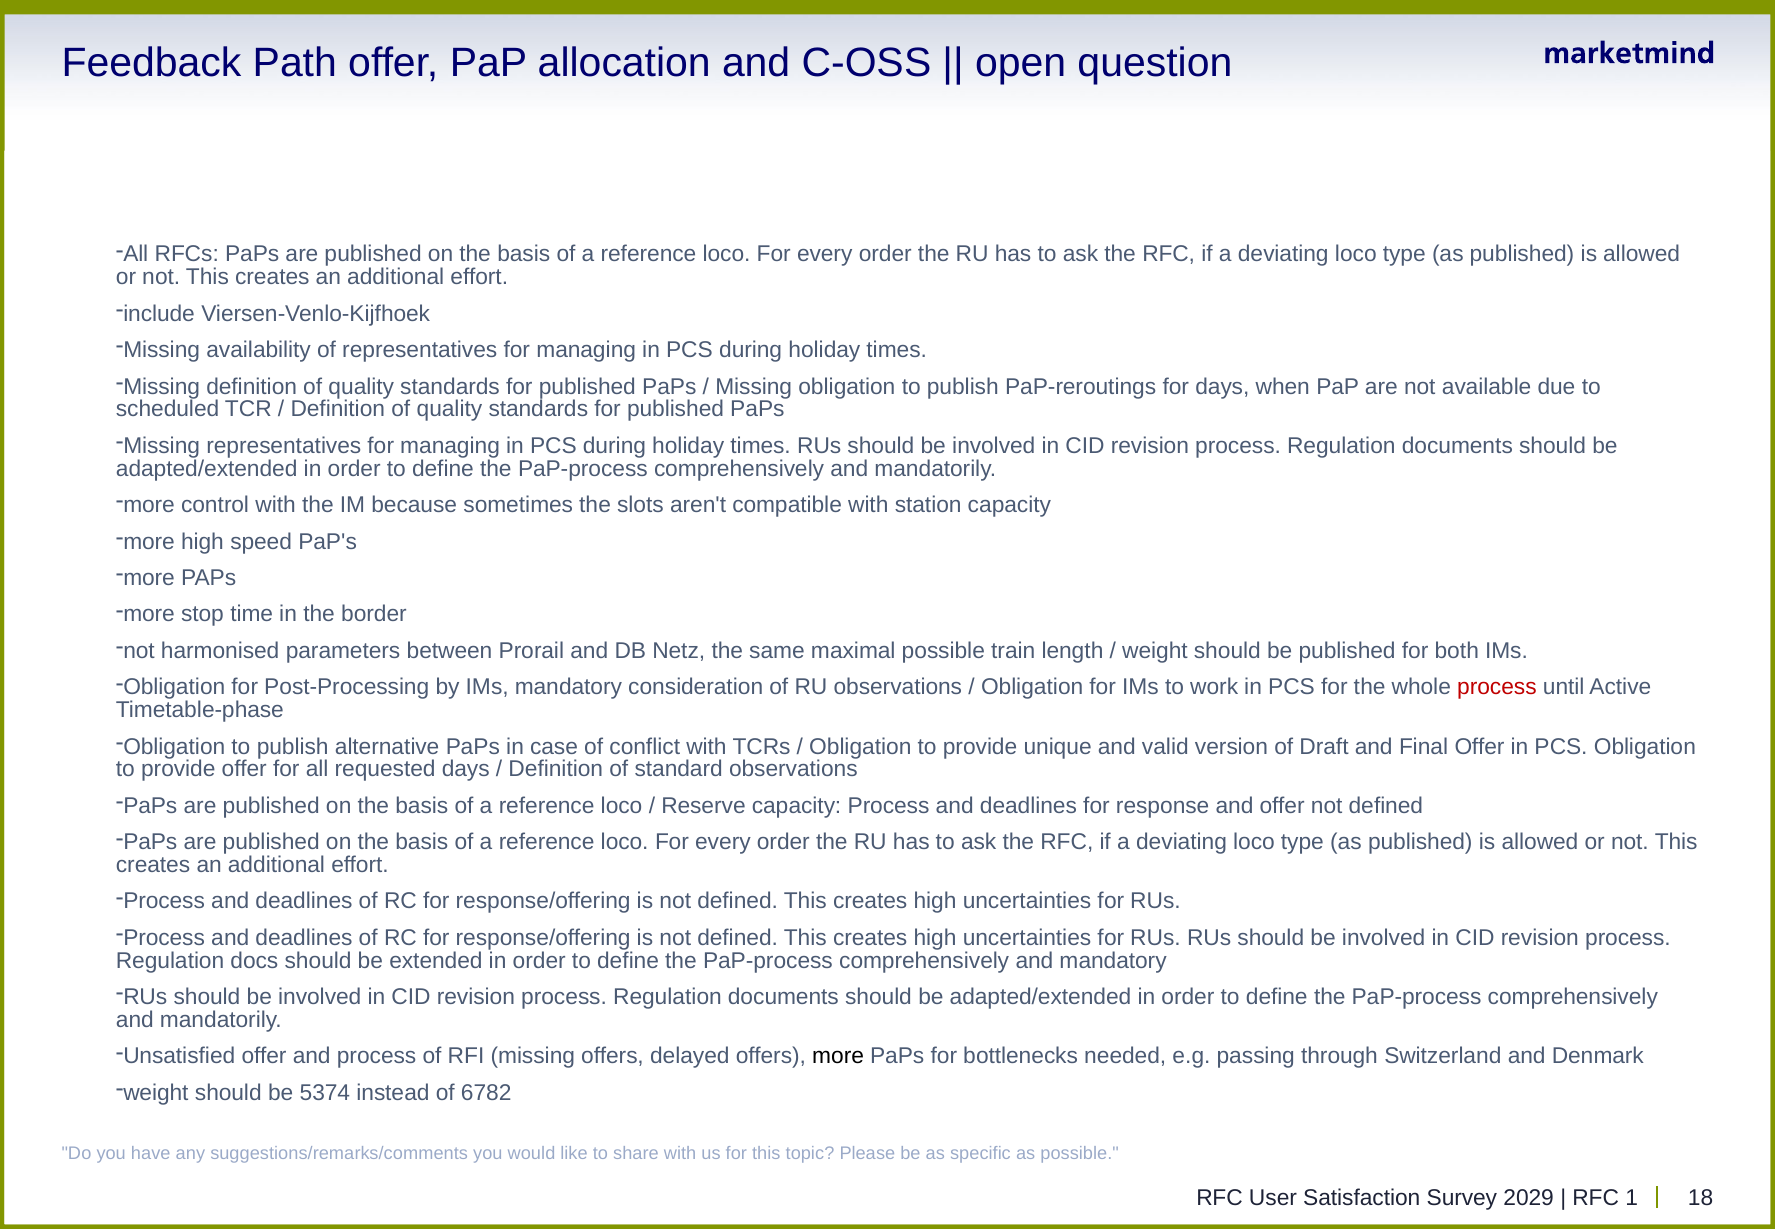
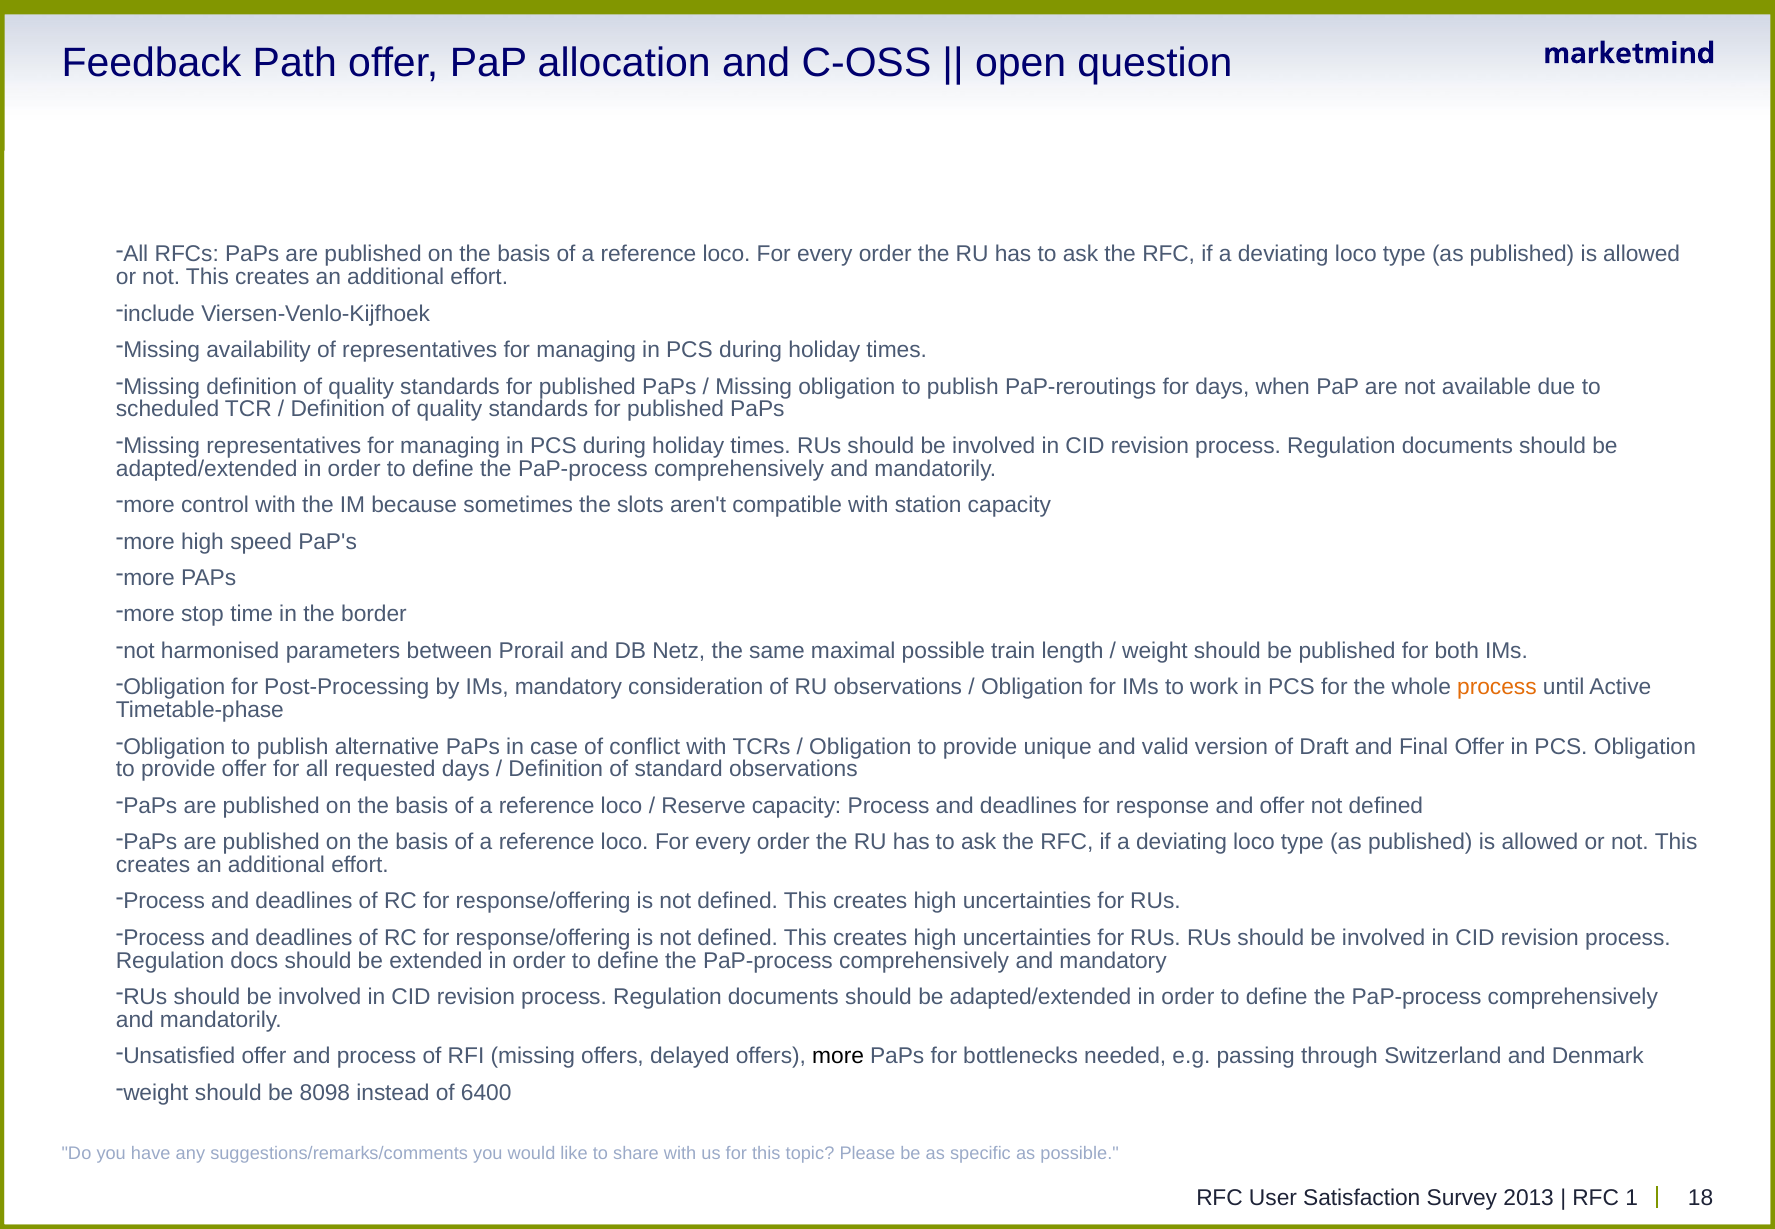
process colour: red -> orange (1497, 687)
5374: 5374 -> 8098 (325, 1093)
6782: 6782 -> 6400 (486, 1093)
2029: 2029 -> 2013 (1529, 1198)
